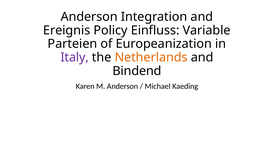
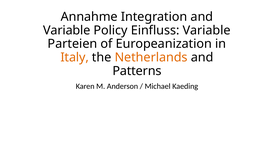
Anderson: Anderson -> Annahme (89, 17)
Ereignis: Ereignis -> Variable (67, 30)
Italy colour: purple -> orange (75, 57)
Bindend: Bindend -> Patterns (137, 71)
